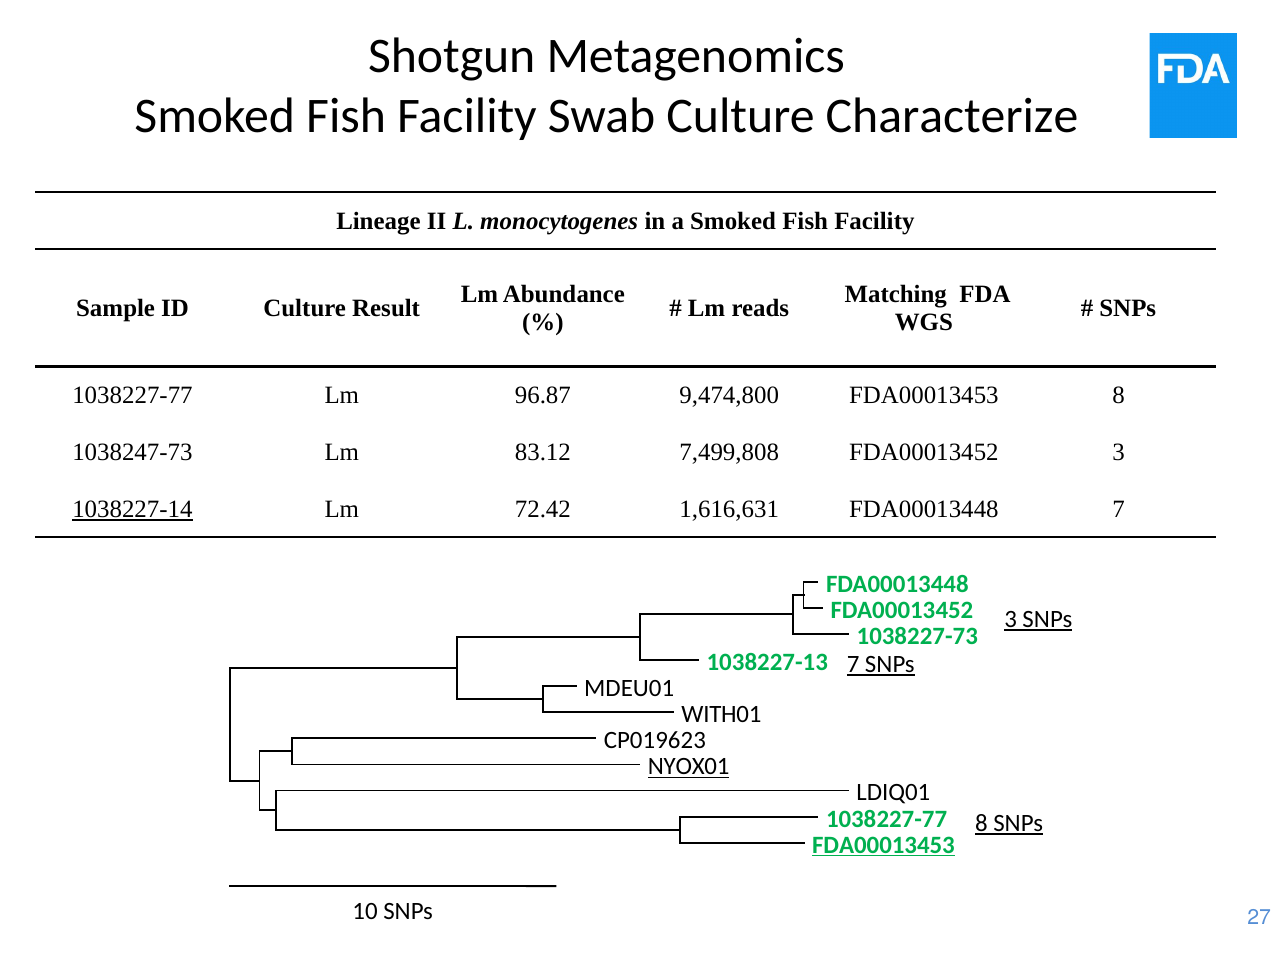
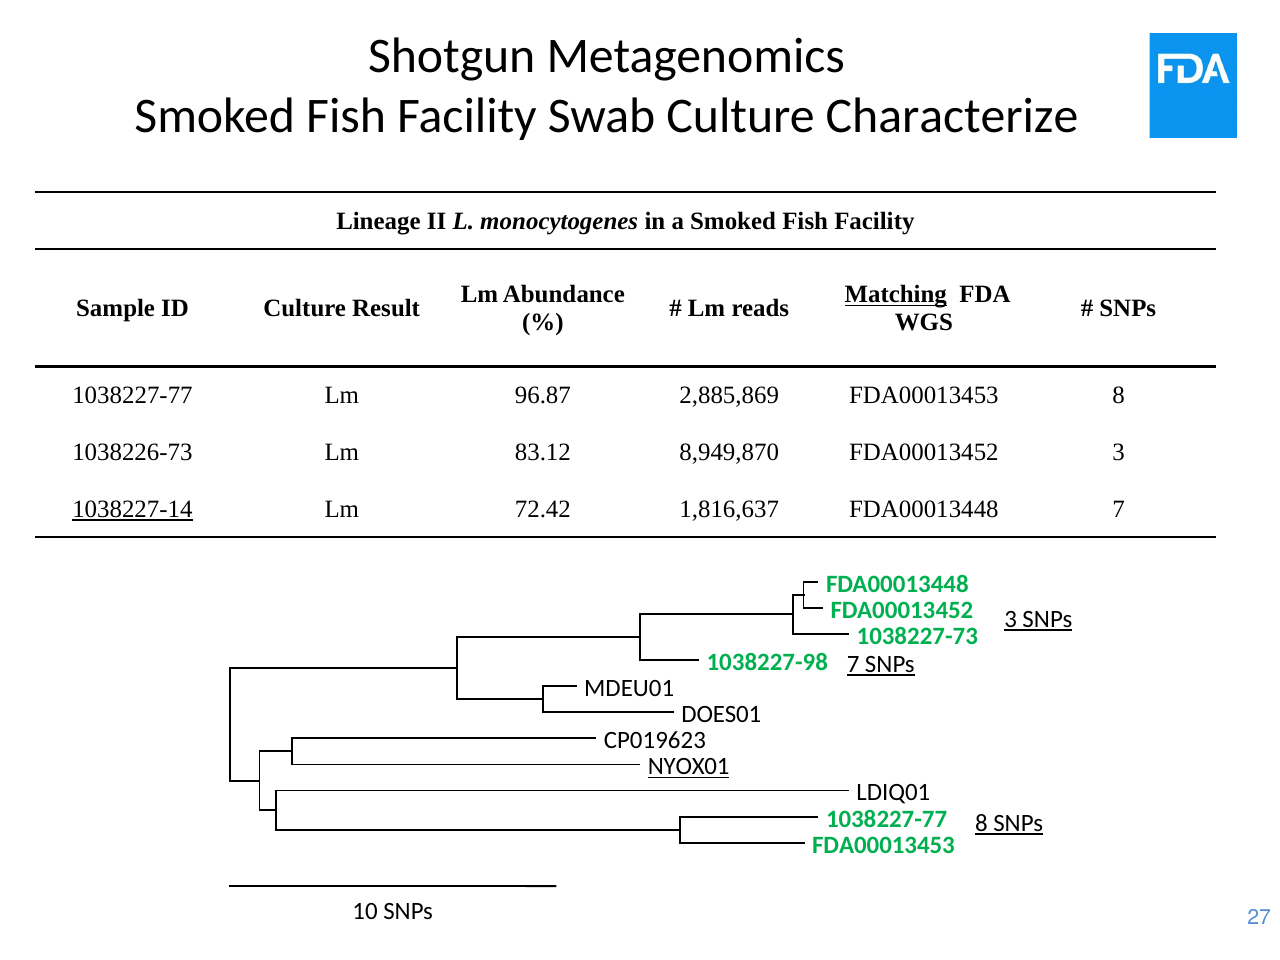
Matching underline: none -> present (896, 295)
9,474,800: 9,474,800 -> 2,885,869 (729, 396)
1038247-73: 1038247-73 -> 1038226-73 (132, 452)
7,499,808: 7,499,808 -> 8,949,870 (729, 452)
1,616,631: 1,616,631 -> 1,816,637 (729, 509)
1038227-13: 1038227-13 -> 1038227-98 (767, 662)
WITH01: WITH01 -> DOES01 (721, 715)
FDA00013453 underline: present -> none (883, 845)
